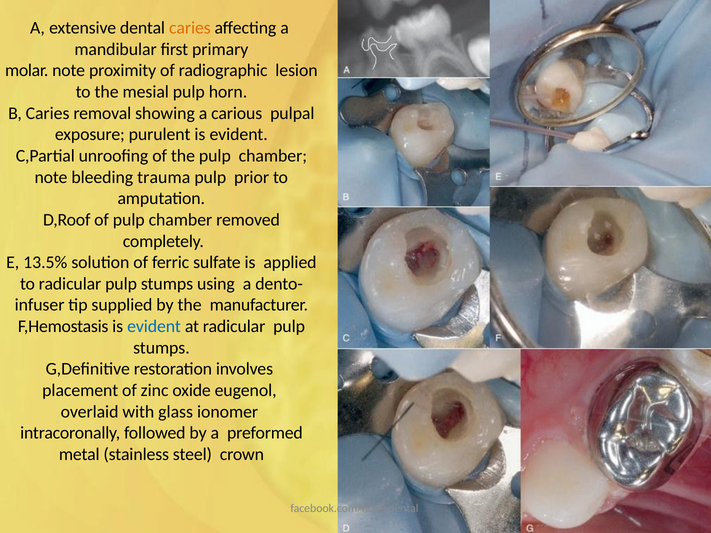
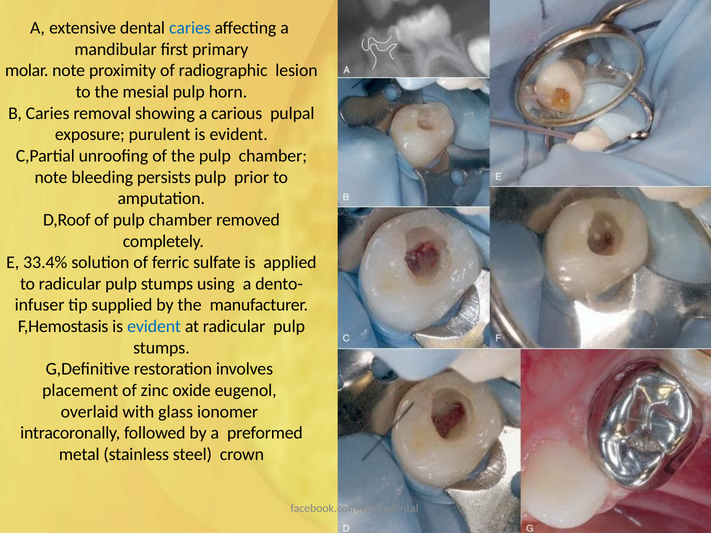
caries colour: orange -> blue (190, 28)
trauma: trauma -> persists (164, 177)
13.5%: 13.5% -> 33.4% (45, 263)
